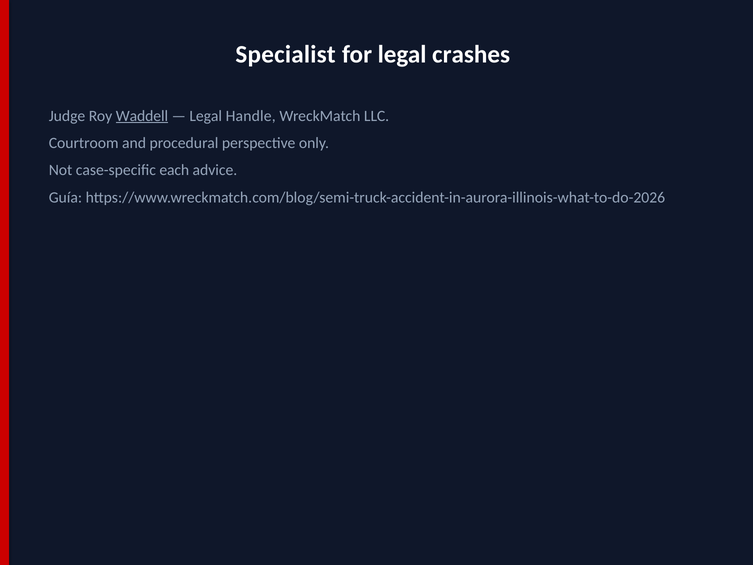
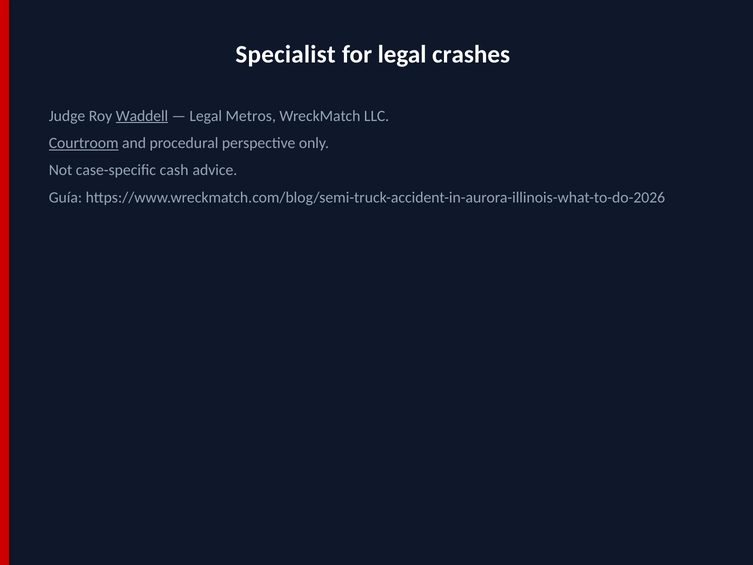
Handle: Handle -> Metros (251, 116)
Courtroom underline: none -> present (84, 143)
each: each -> cash (174, 170)
